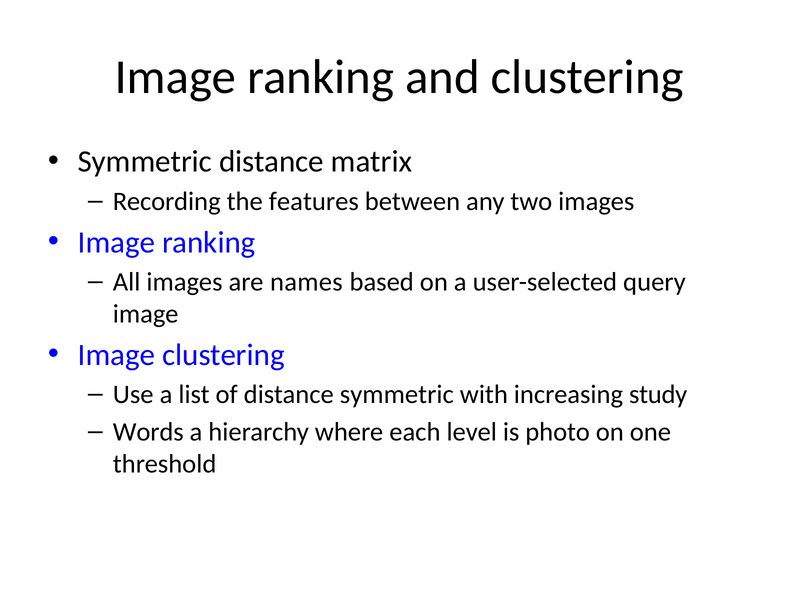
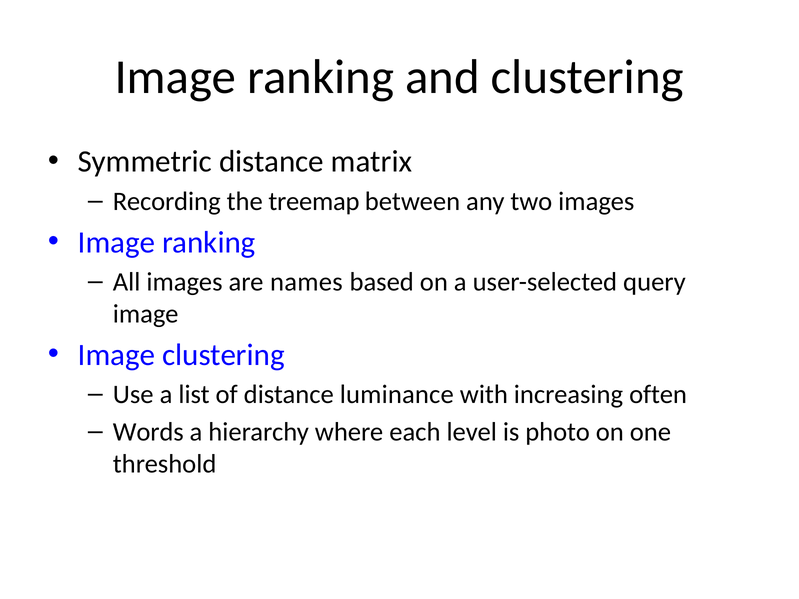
features: features -> treemap (314, 201)
distance symmetric: symmetric -> luminance (397, 395)
study: study -> often (658, 395)
